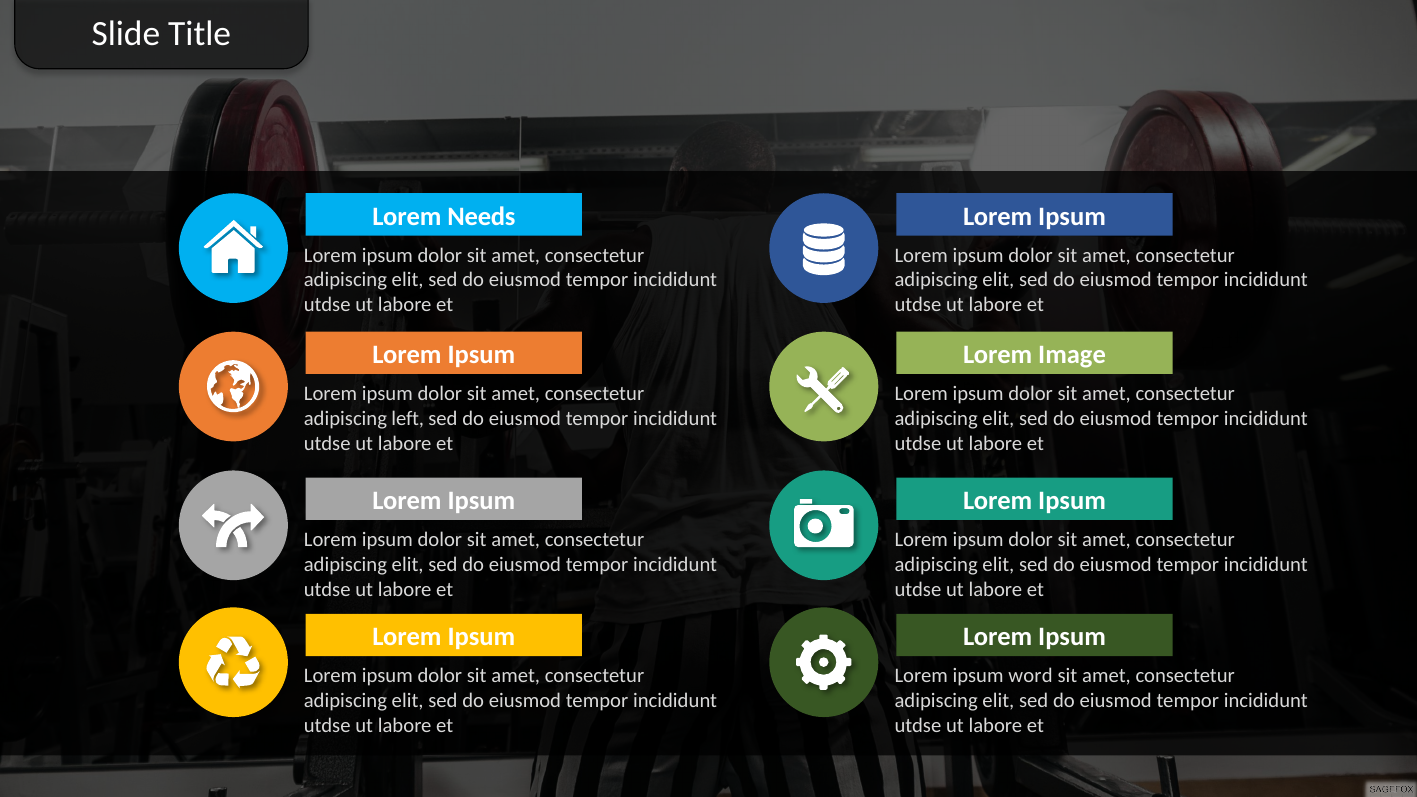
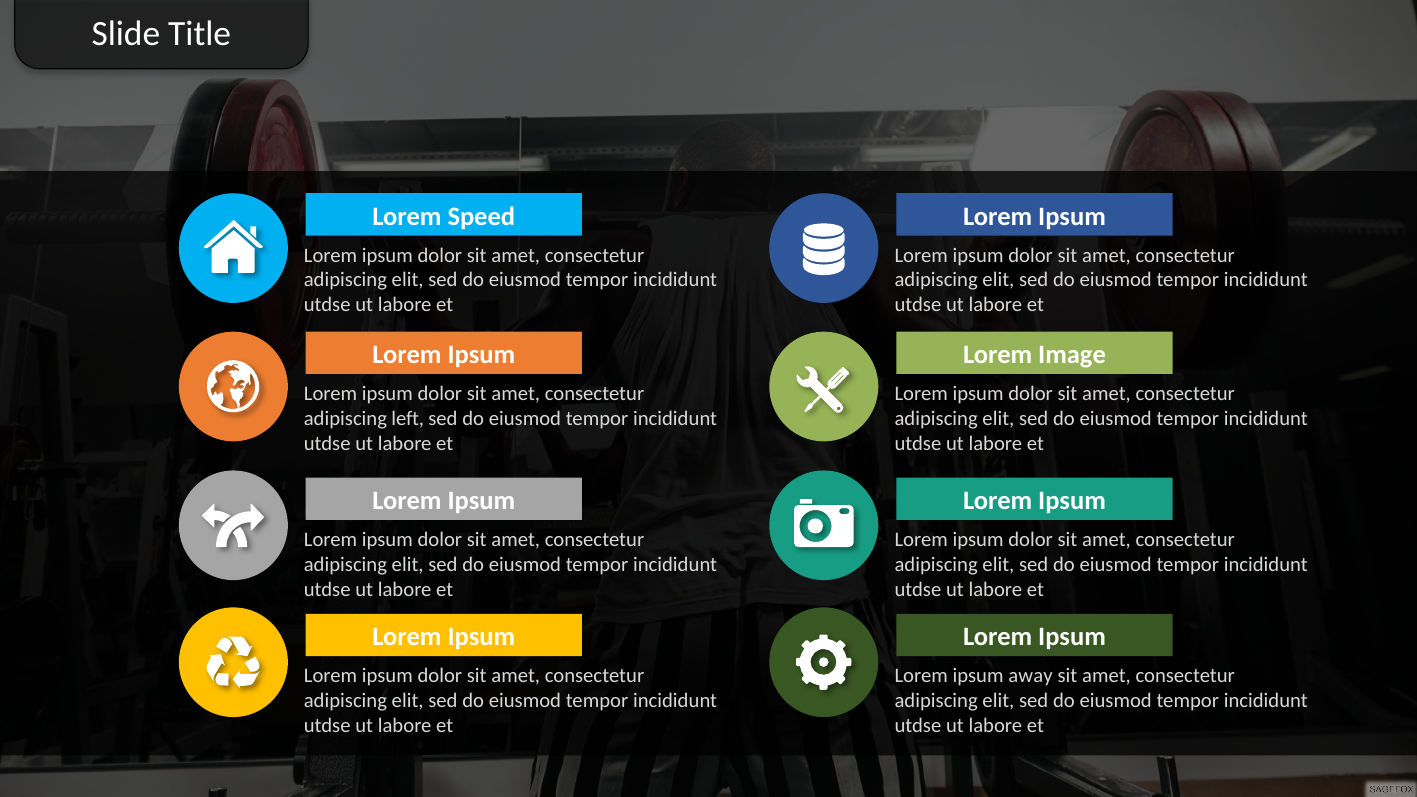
Needs: Needs -> Speed (481, 216)
word: word -> away (1031, 676)
